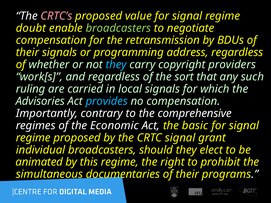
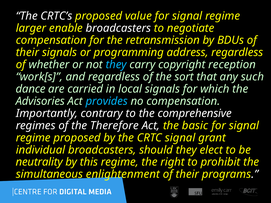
CRTC’s colour: pink -> white (56, 16)
doubt: doubt -> larger (31, 28)
broadcasters colour: light green -> white (118, 28)
providers: providers -> reception (232, 65)
ruling: ruling -> dance (31, 89)
Economic: Economic -> Therefore (114, 126)
animated: animated -> neutrality (39, 162)
documentaries: documentaries -> enlightenment (123, 174)
